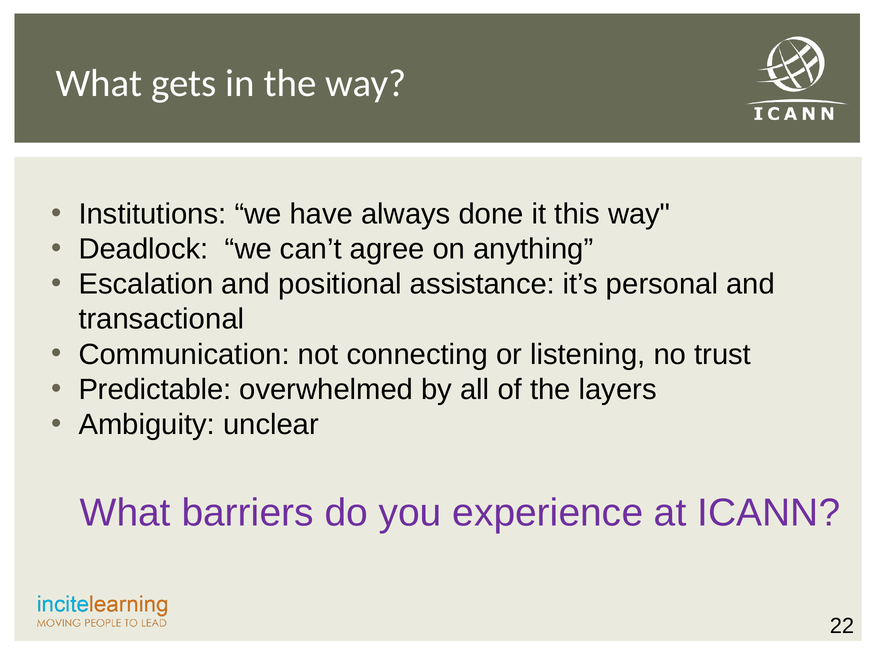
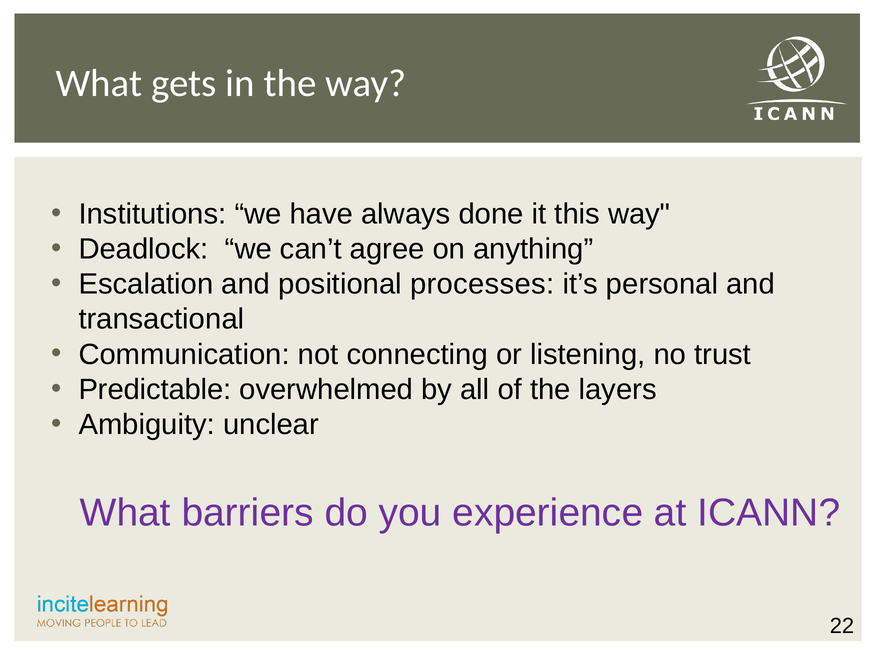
assistance: assistance -> processes (482, 284)
